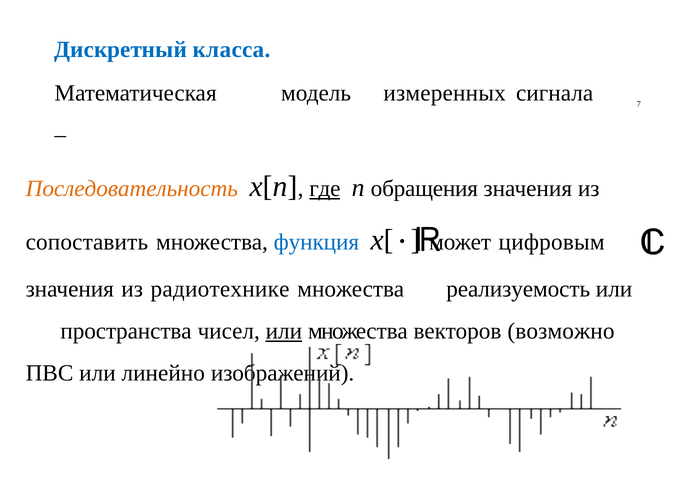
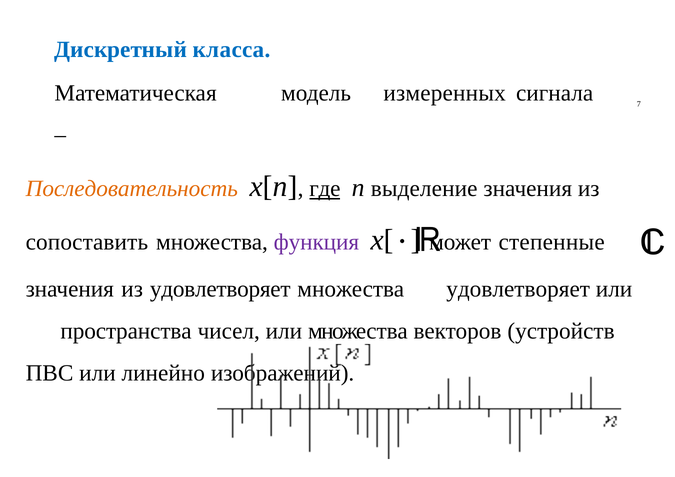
обращения: обращения -> выделение (424, 189)
функция colour: blue -> purple (316, 242)
цифровым: цифровым -> степенные (552, 242)
из радиотехнике: радиотехнике -> удовлетворяет (220, 289)
множества реализуемость: реализуемость -> удовлетворяет (518, 289)
или underline: present -> none (284, 331)
возможно: возможно -> устройств (561, 331)
